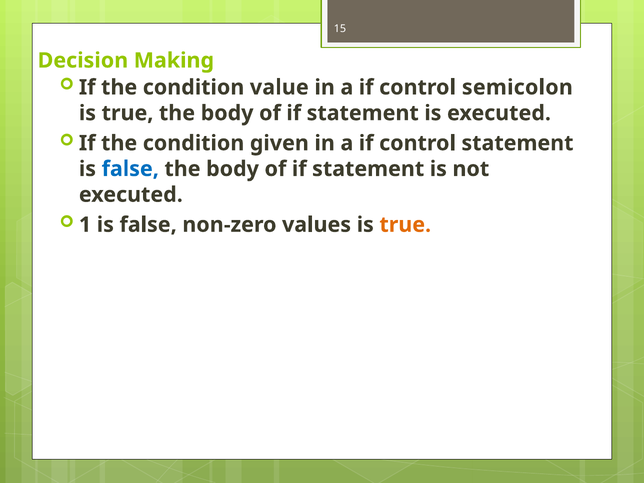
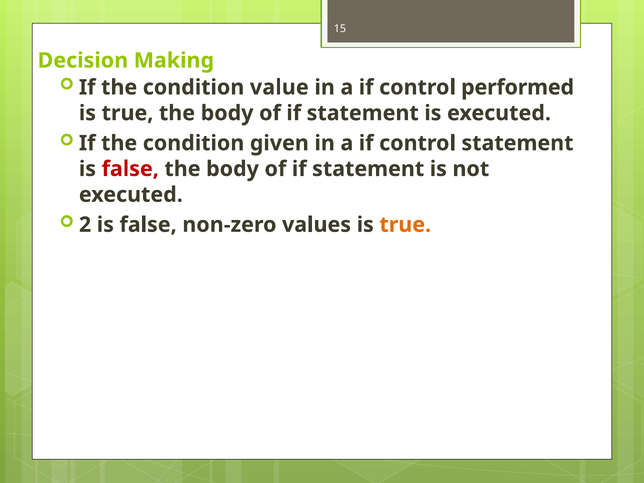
semicolon: semicolon -> performed (518, 87)
false colour: blue -> red (130, 169)
1: 1 -> 2 (85, 225)
